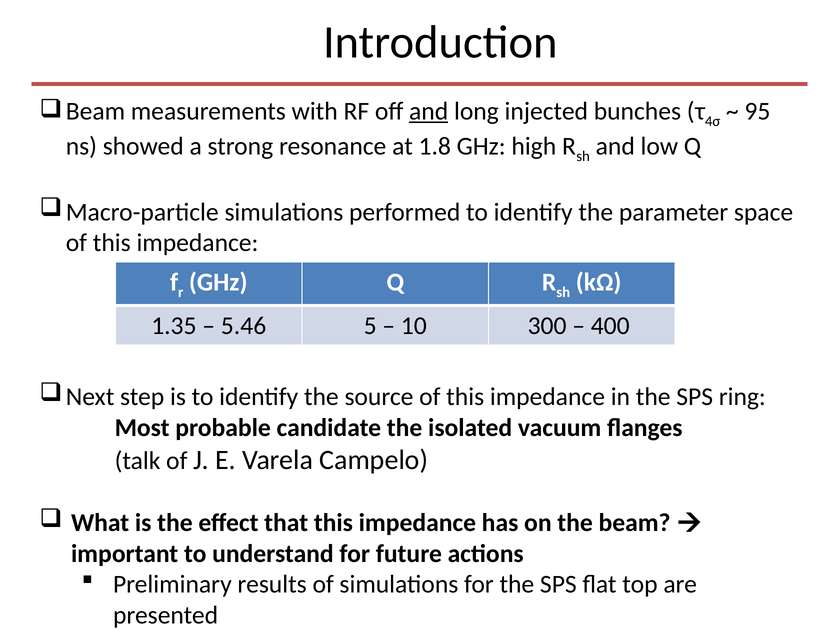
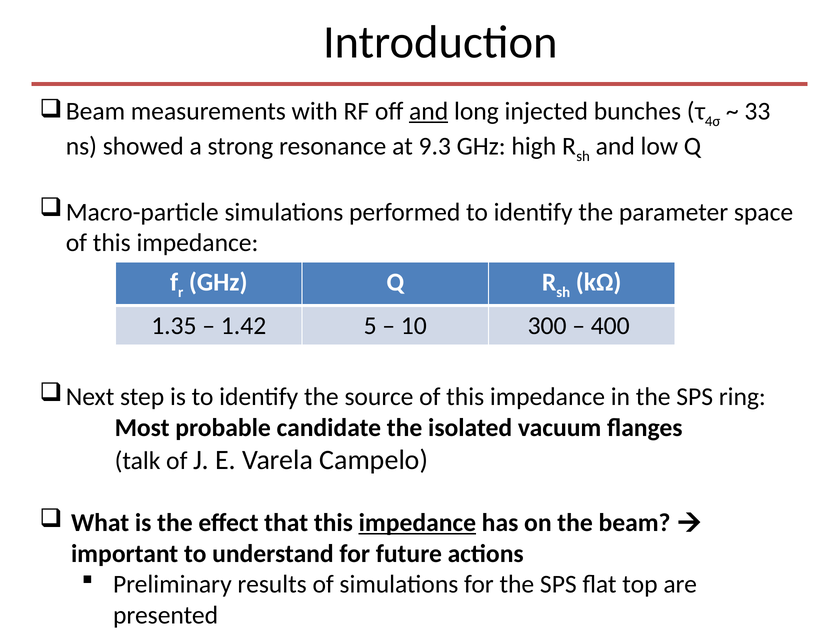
95: 95 -> 33 (757, 111)
1.8: 1.8 -> 9.3 (435, 146)
5.46: 5.46 -> 1.42 (244, 325)
impedance underline: none -> present (417, 522)
